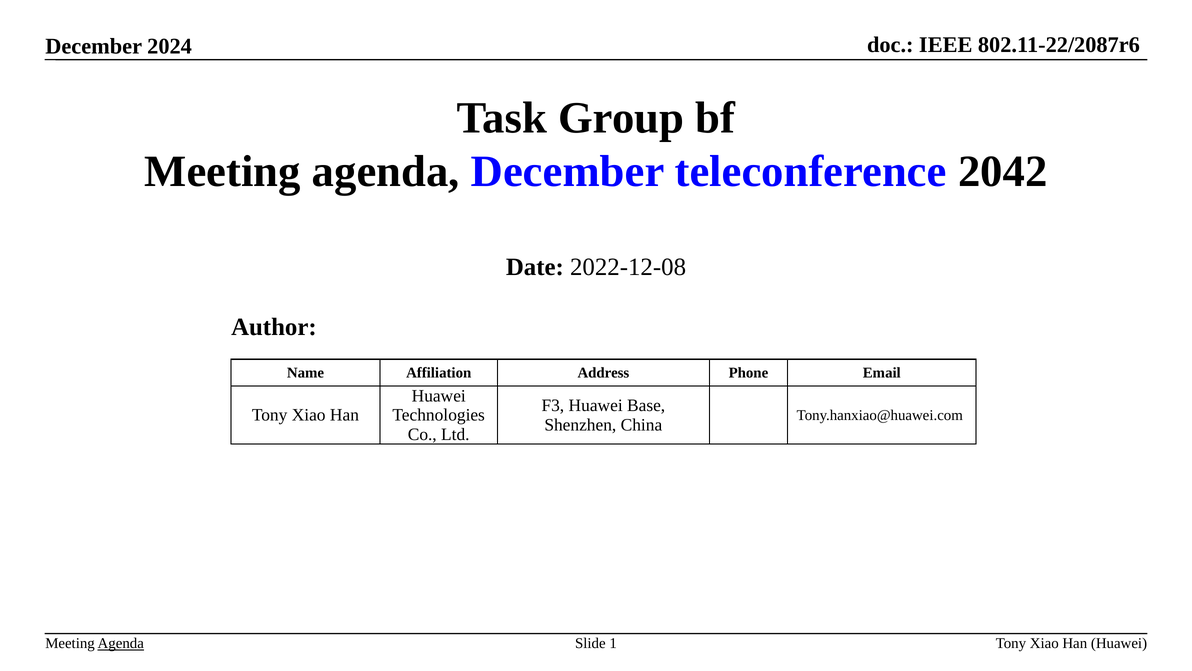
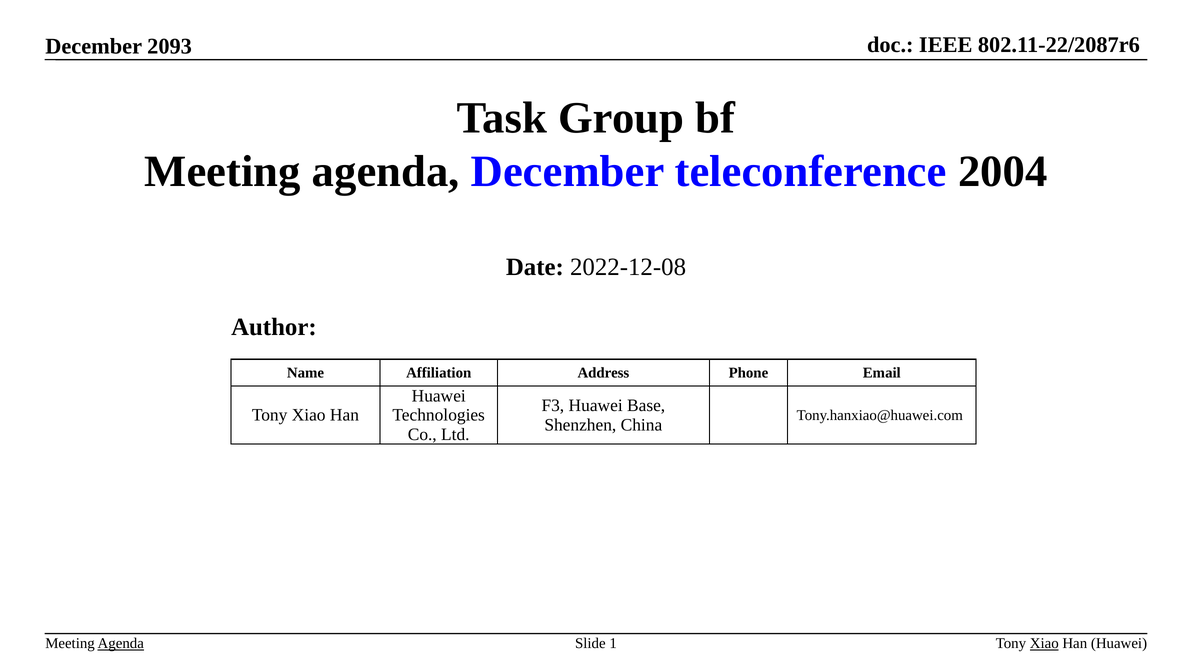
2024: 2024 -> 2093 (170, 46)
2042: 2042 -> 2004 (1003, 171)
Xiao underline: none -> present (1044, 643)
